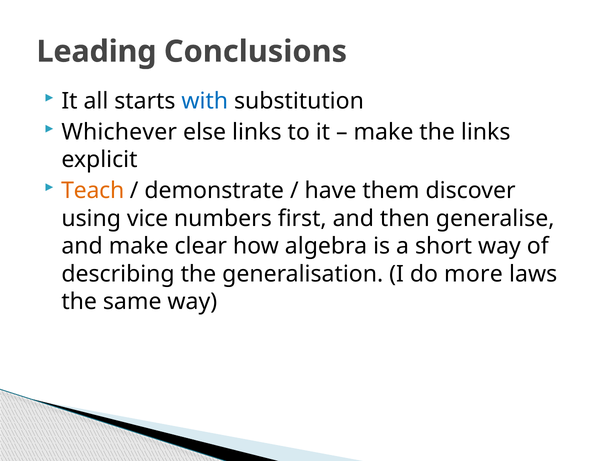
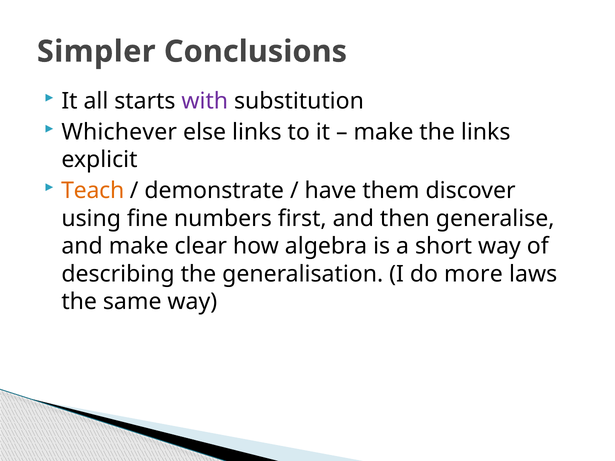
Leading: Leading -> Simpler (96, 52)
with colour: blue -> purple (205, 101)
vice: vice -> fine (148, 219)
